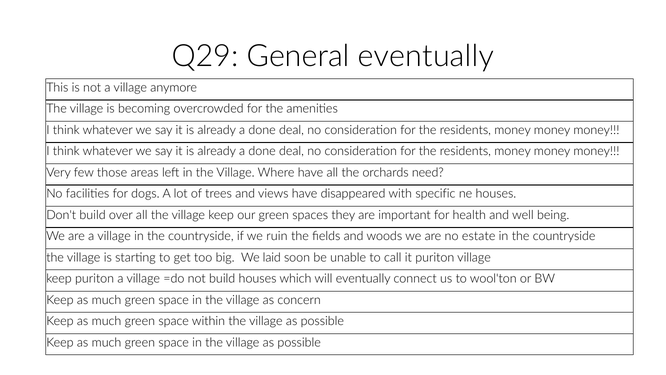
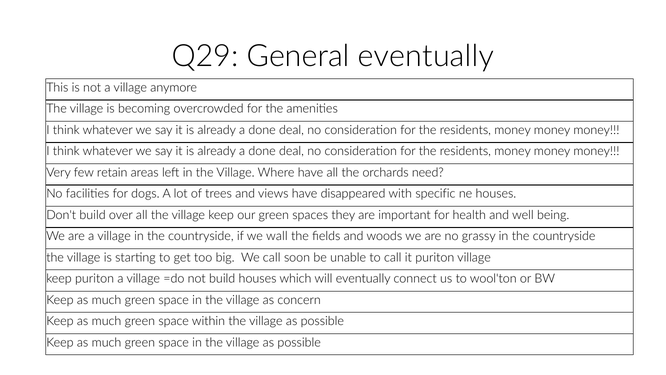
those: those -> retain (112, 172)
ruin: ruin -> wall (277, 236)
estate: estate -> grassy (479, 236)
We laid: laid -> call (272, 257)
